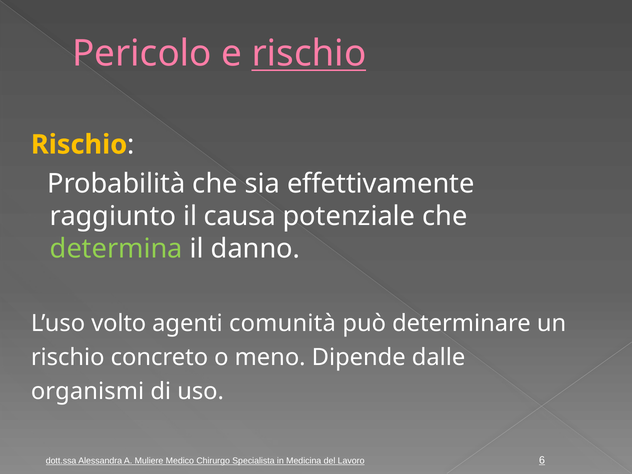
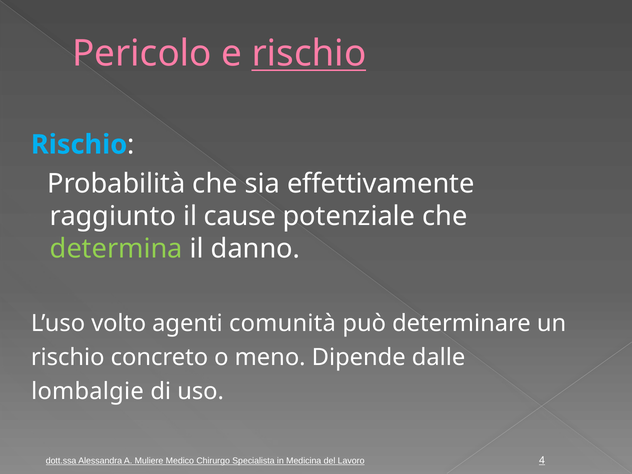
Rischio colour: yellow -> light blue (79, 145)
causa: causa -> cause (240, 216)
organismi: organismi -> lombalgie (87, 392)
6: 6 -> 4 (542, 460)
